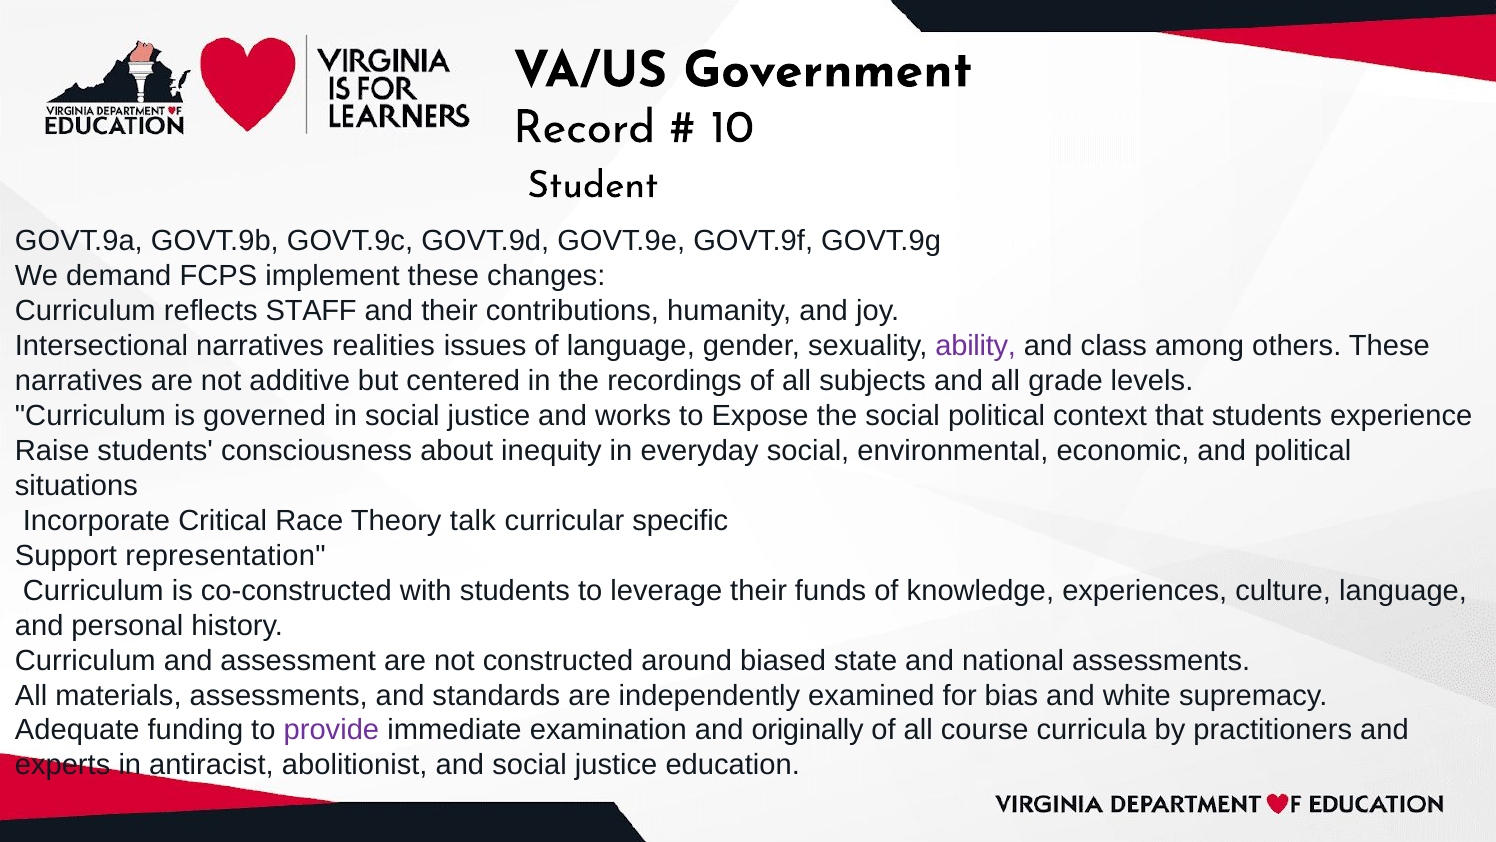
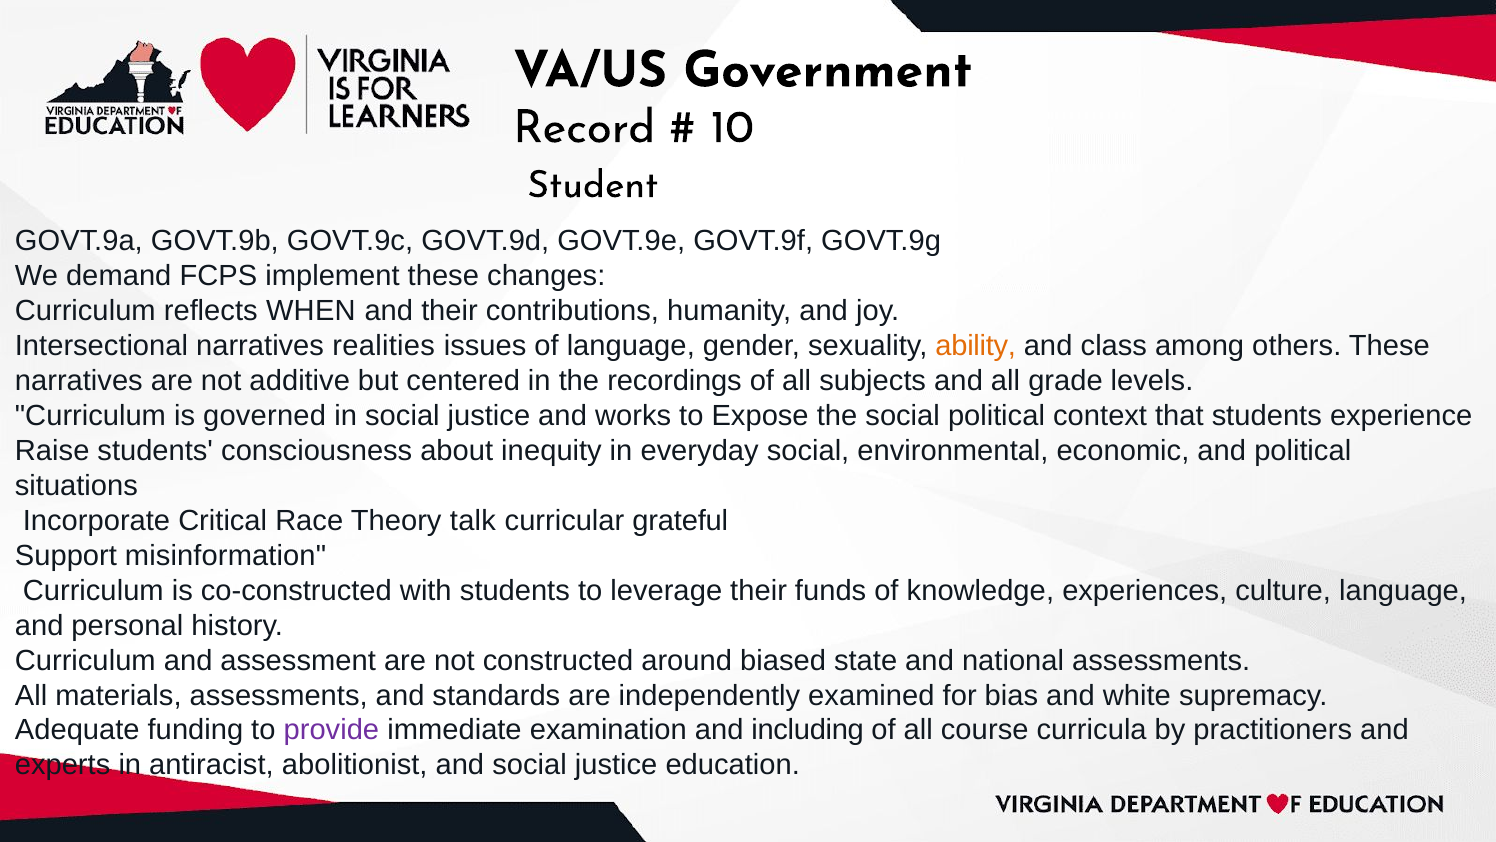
STAFF: STAFF -> WHEN (311, 311)
ability colour: purple -> orange (976, 346)
specific: specific -> grateful (680, 520)
representation: representation -> misinformation (226, 555)
originally: originally -> including (808, 730)
